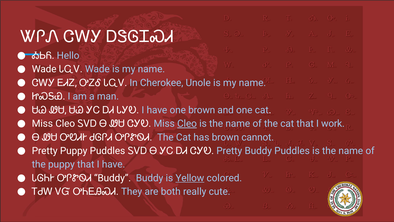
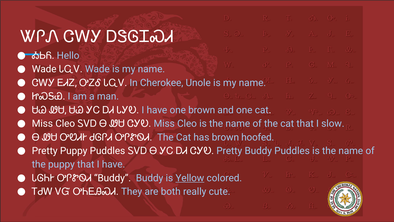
Cleo underline: present -> none (187, 123)
work: work -> slow (333, 123)
cannot: cannot -> hoofed (258, 137)
